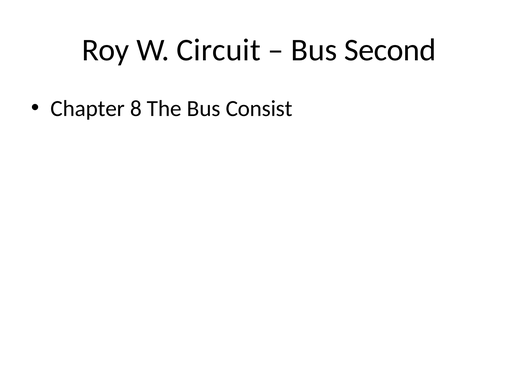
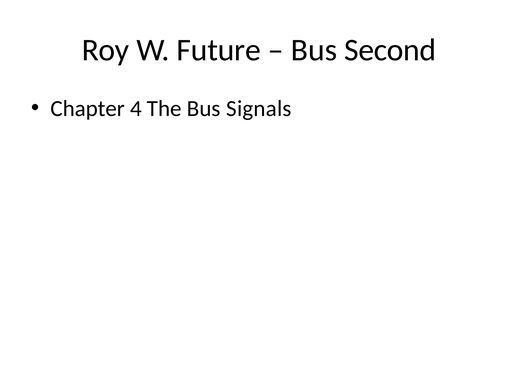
Circuit: Circuit -> Future (219, 50)
8: 8 -> 4 (136, 109)
Consist: Consist -> Signals (259, 109)
